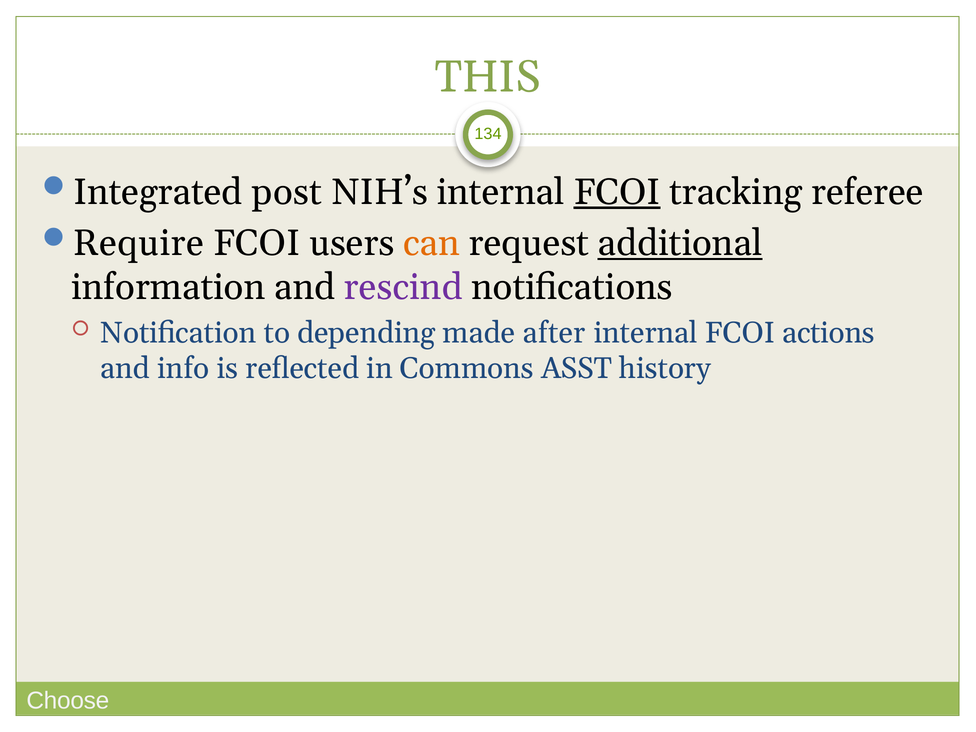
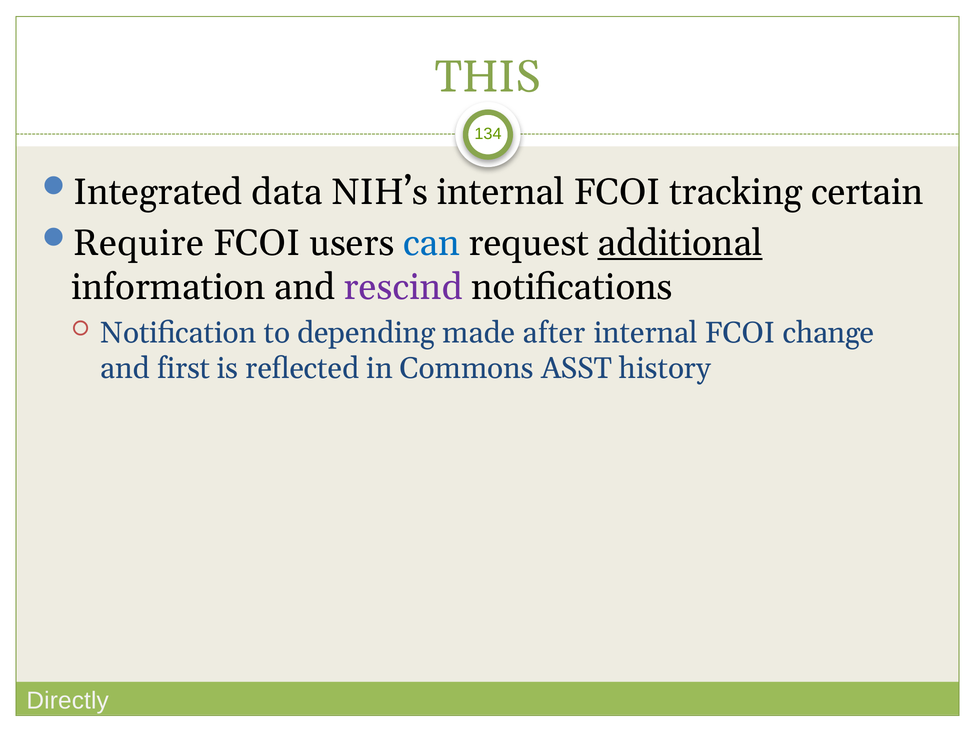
post: post -> data (287, 192)
FCOI underline: present -> none (617, 192)
referee: referee -> certain (867, 192)
can colour: orange -> blue (432, 243)
actions: actions -> change (829, 333)
info: info -> first (184, 368)
Choose: Choose -> Directly (68, 700)
